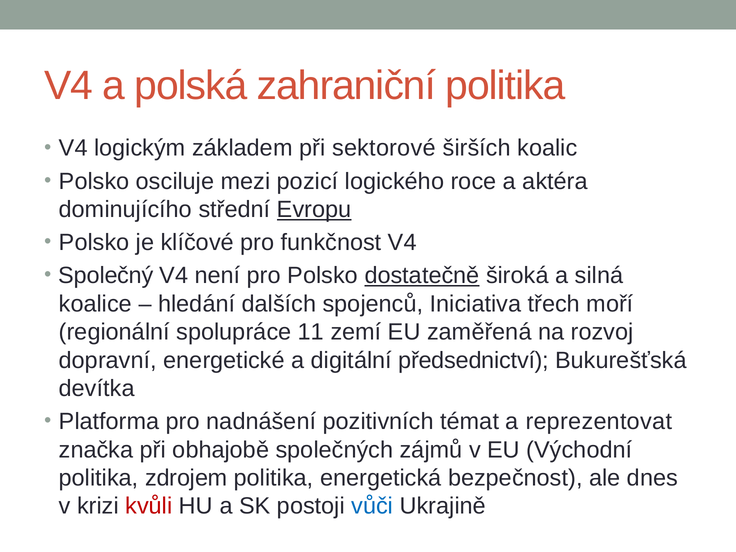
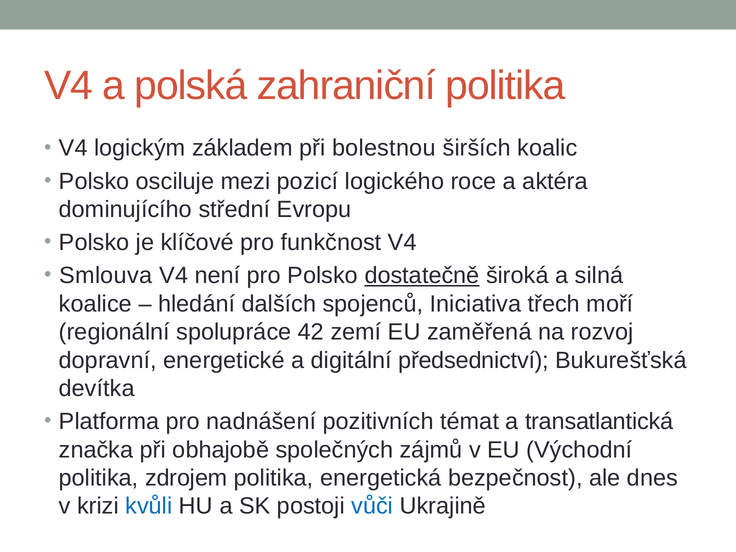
sektorové: sektorové -> bolestnou (384, 148)
Evropu underline: present -> none (314, 210)
Společný: Společný -> Smlouva (106, 276)
11: 11 -> 42 (311, 332)
reprezentovat: reprezentovat -> transatlantická (599, 422)
kvůli colour: red -> blue (149, 506)
